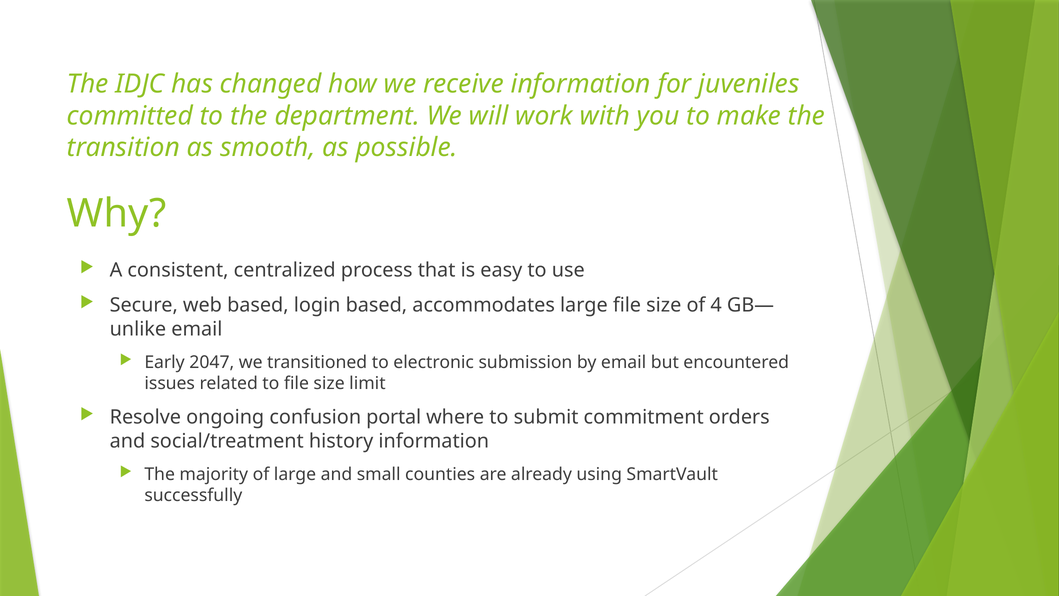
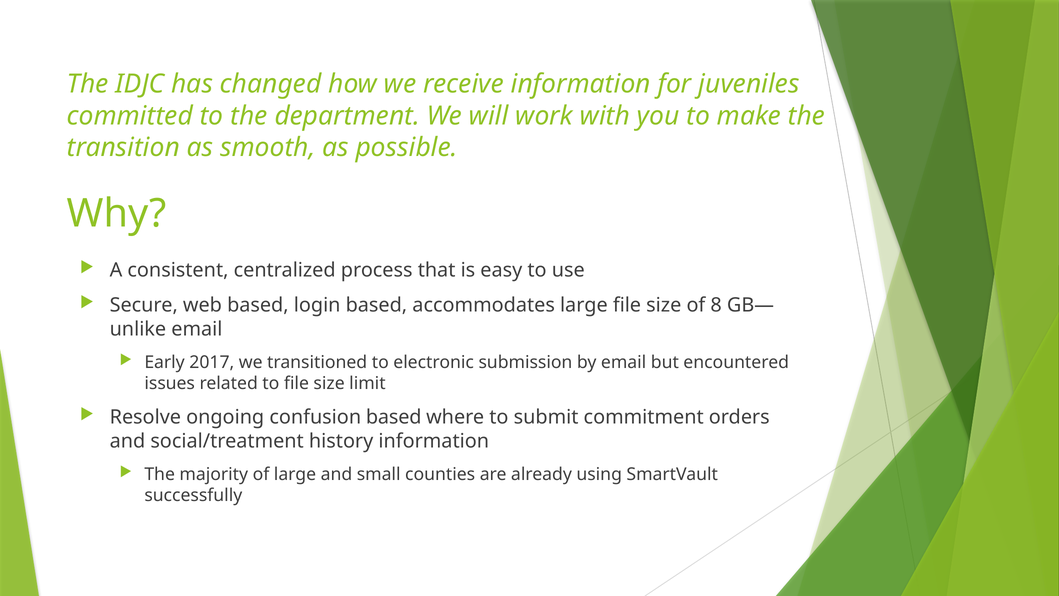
4: 4 -> 8 (716, 305)
2047: 2047 -> 2017 (212, 362)
confusion portal: portal -> based (394, 417)
